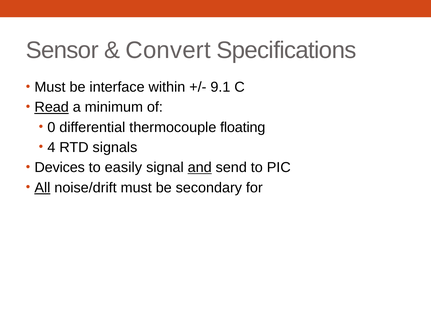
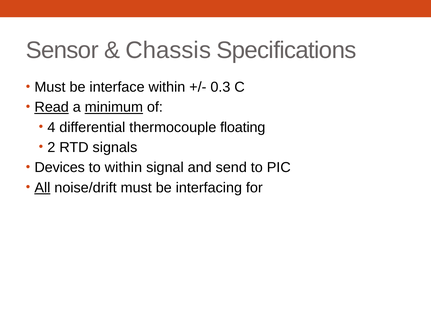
Convert: Convert -> Chassis (168, 50)
9.1: 9.1 -> 0.3 (220, 87)
minimum underline: none -> present (114, 107)
0: 0 -> 4 (51, 127)
4: 4 -> 2 (51, 148)
to easily: easily -> within (123, 168)
and underline: present -> none (200, 168)
secondary: secondary -> interfacing (209, 188)
